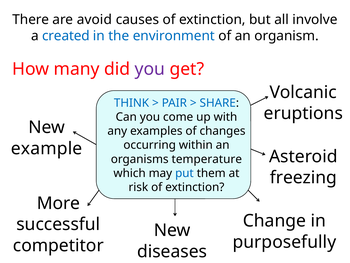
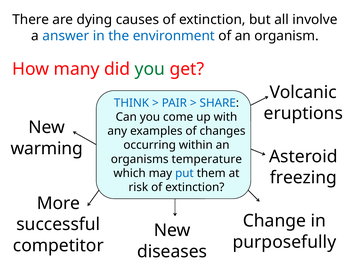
avoid: avoid -> dying (94, 20)
created: created -> answer (66, 36)
you colour: purple -> green (150, 69)
example: example -> warming (47, 148)
